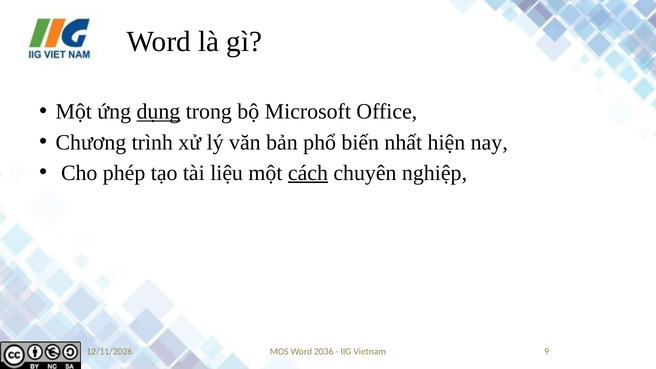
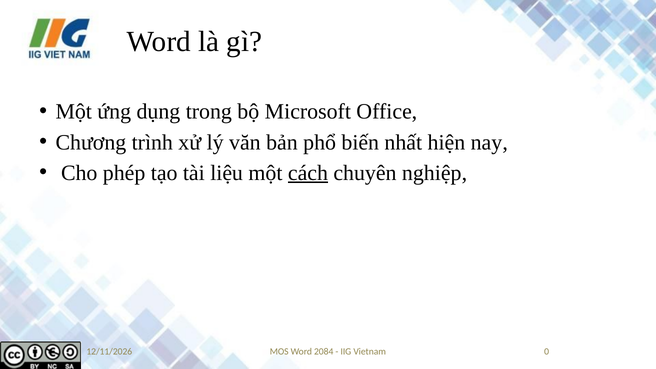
dụng underline: present -> none (158, 112)
2036: 2036 -> 2084 (324, 352)
9: 9 -> 0 (547, 352)
